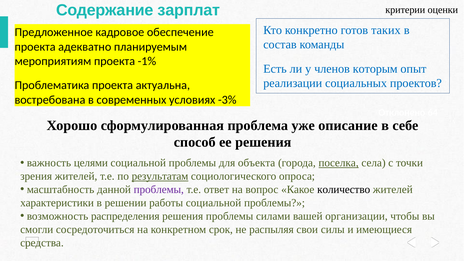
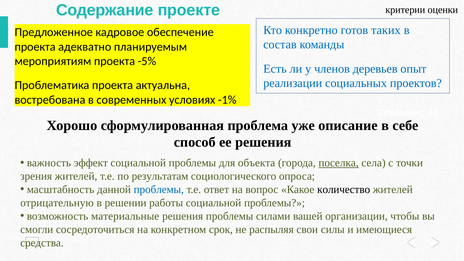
зарплат: зарплат -> проекте (189, 10)
-1%: -1% -> -5% (147, 61)
которым: которым -> деревьев (375, 69)
-3%: -3% -> -1% (227, 100)
целями: целями -> эффект (91, 163)
результатам underline: present -> none (160, 176)
проблемы colour: purple -> blue (159, 190)
характеристики: характеристики -> отрицательную (57, 203)
распределения: распределения -> материальные (125, 216)
